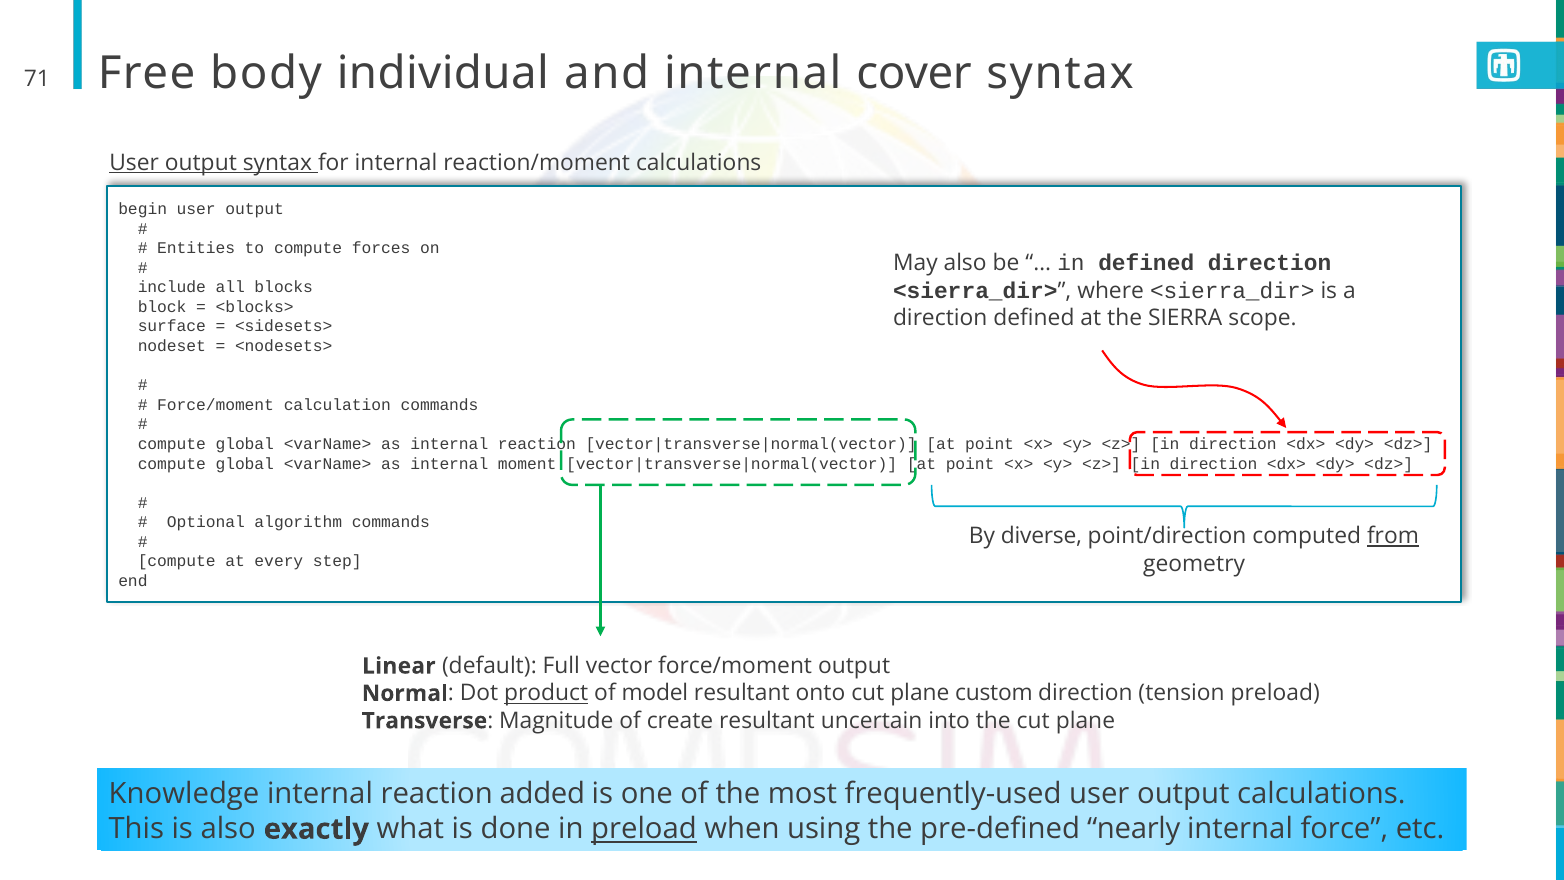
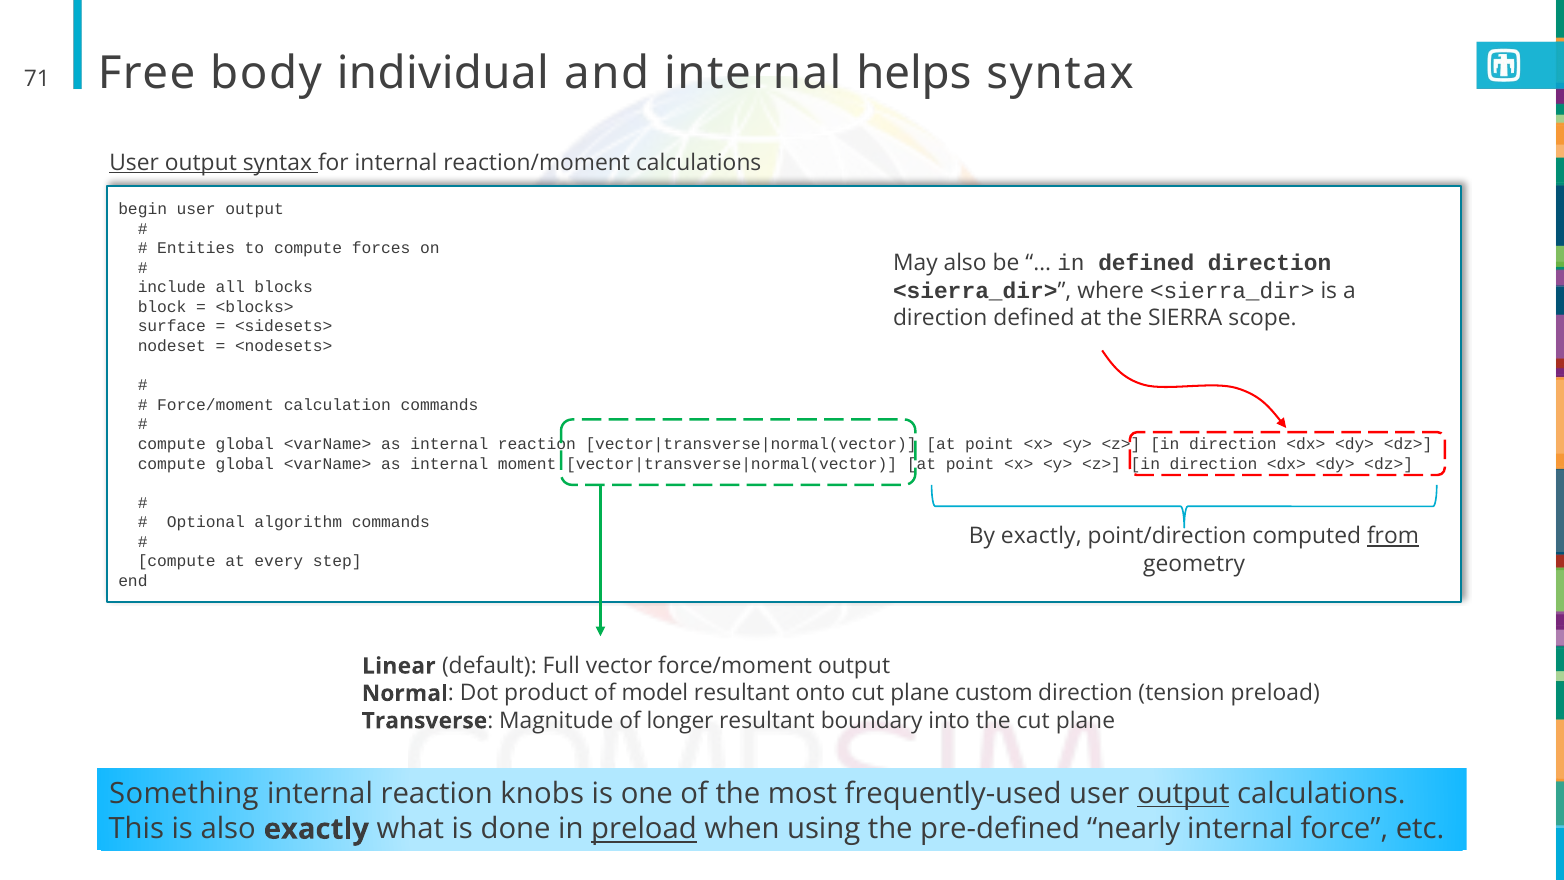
cover: cover -> helps (914, 74)
By diverse: diverse -> exactly (1041, 536)
product underline: present -> none (546, 693)
create: create -> longer (680, 721)
uncertain: uncertain -> boundary (872, 721)
Knowledge: Knowledge -> Something (184, 794)
added: added -> knobs (542, 794)
output underline: none -> present (1183, 794)
